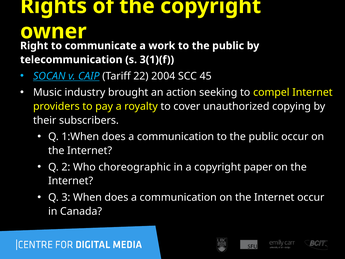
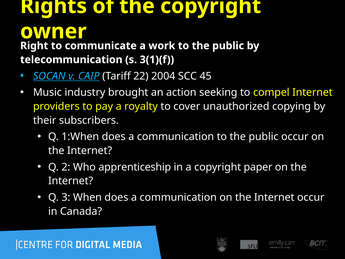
choreographic: choreographic -> apprenticeship (135, 167)
